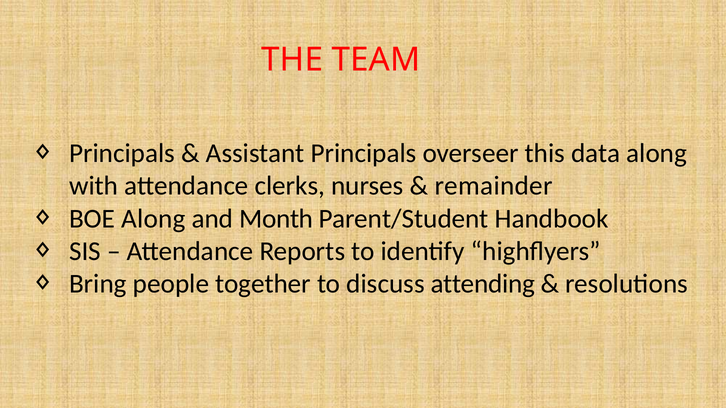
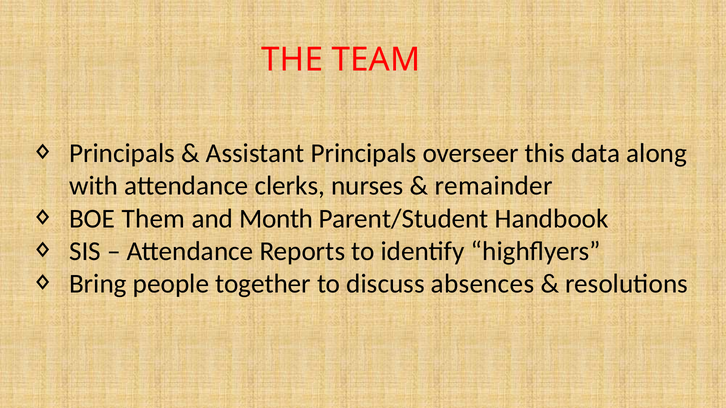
BOE Along: Along -> Them (153, 219)
attending: attending -> absences (483, 284)
